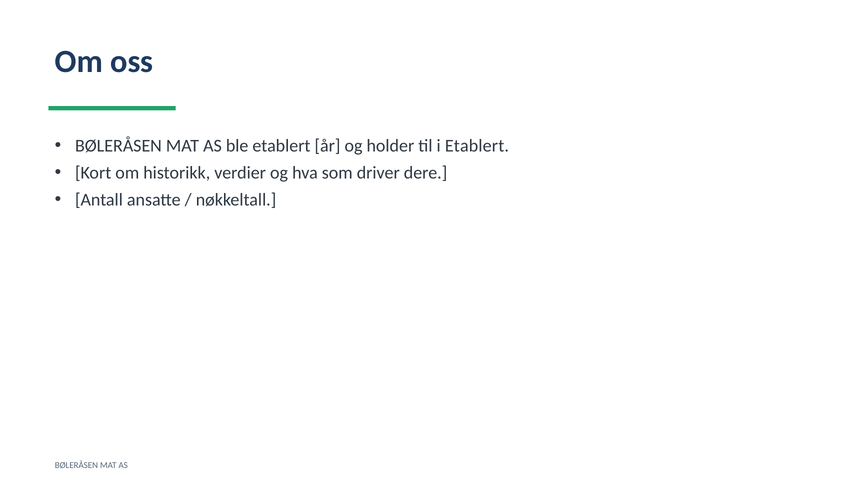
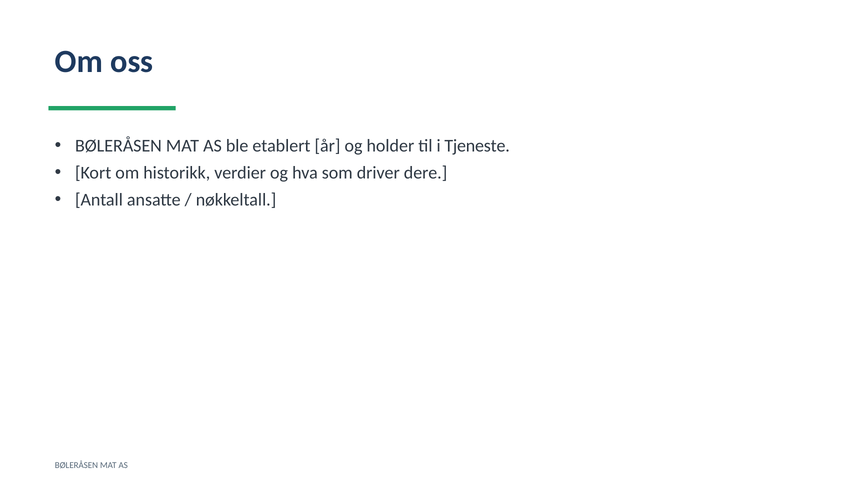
i Etablert: Etablert -> Tjeneste (477, 146)
